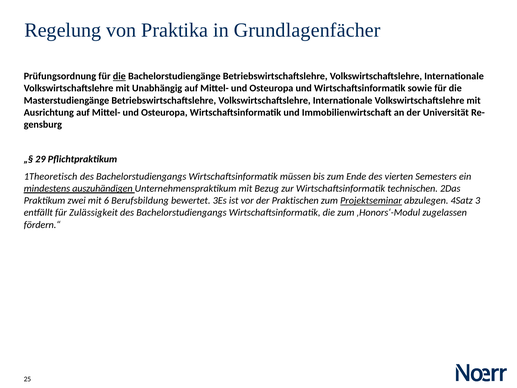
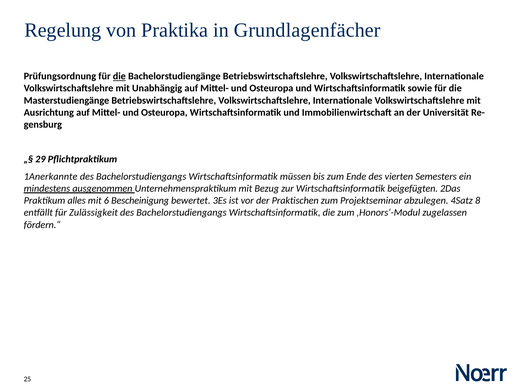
1Theoretisch: 1Theoretisch -> 1Anerkannte (51, 176)
auszuhändigen: auszuhändigen -> ausgenommen (102, 188)
technischen: technischen -> beigefügten (413, 188)
zwei: zwei -> alles (77, 200)
Berufsbildung: Berufsbildung -> Bescheinigung (140, 200)
Projektseminar underline: present -> none (371, 200)
3: 3 -> 8 (478, 200)
